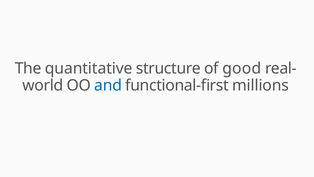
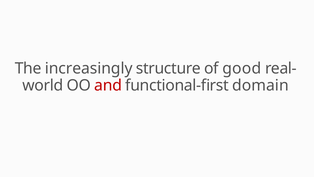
quantitative: quantitative -> increasingly (89, 68)
and colour: blue -> red (108, 85)
millions: millions -> domain (260, 85)
